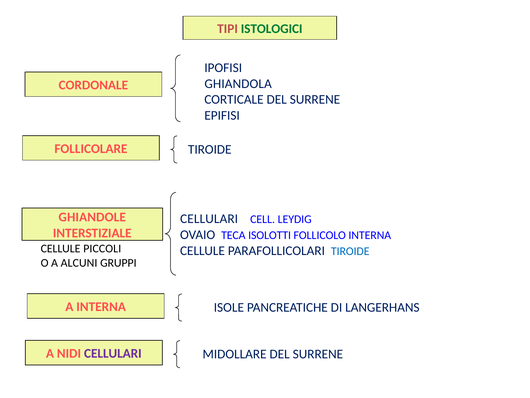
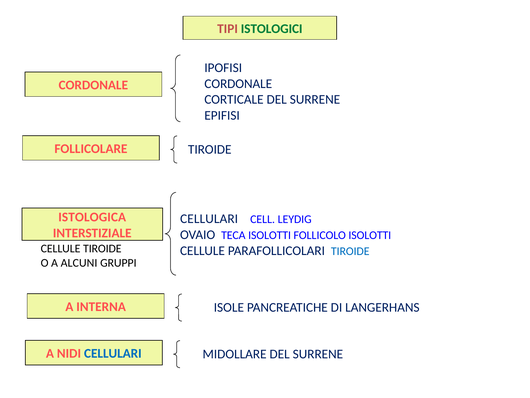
GHIANDOLA: GHIANDOLA -> CORDONALE (238, 84)
GHIANDOLE: GHIANDOLE -> ISTOLOGICA (92, 217)
FOLLICOLO INTERNA: INTERNA -> ISOLOTTI (370, 235)
CELLULE PICCOLI: PICCOLI -> TIROIDE (102, 248)
CELLULARI colour: purple -> blue (113, 353)
